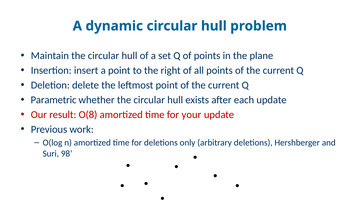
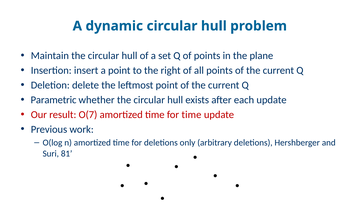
O(8: O(8 -> O(7 (88, 114)
for your: your -> time (191, 114)
98: 98 -> 81 (67, 153)
